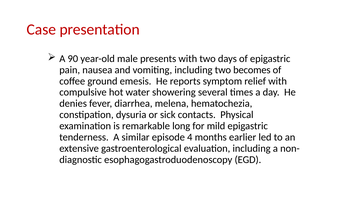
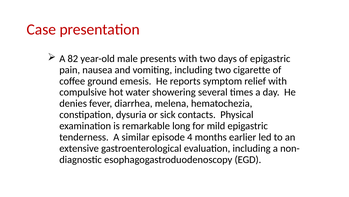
90: 90 -> 82 (73, 58)
becomes: becomes -> cigarette (252, 70)
